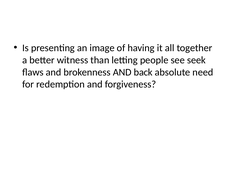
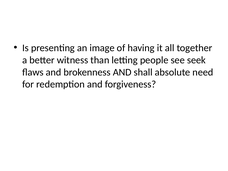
back: back -> shall (143, 72)
